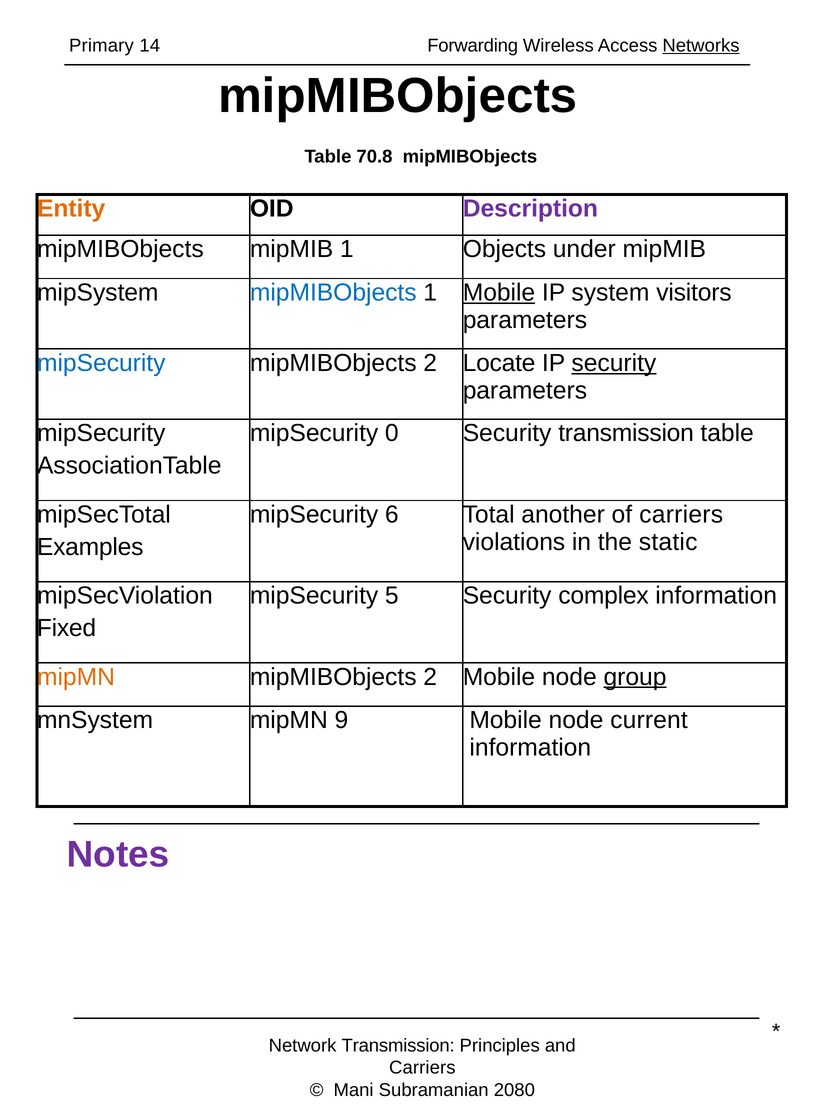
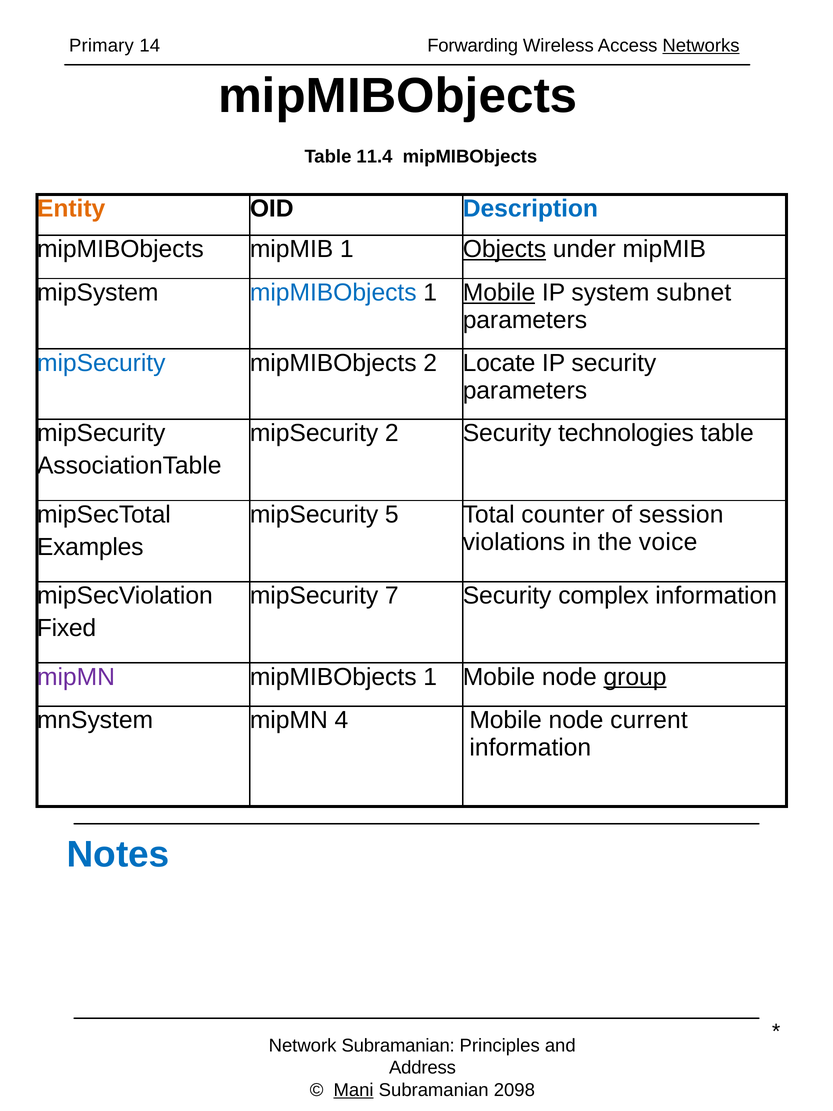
70.8: 70.8 -> 11.4 (374, 157)
Description colour: purple -> blue (530, 208)
Objects underline: none -> present (504, 249)
visitors: visitors -> subnet (694, 292)
security underline: present -> none (614, 363)
mipSecurity 0: 0 -> 2 (392, 433)
Security transmission: transmission -> technologies (626, 433)
6: 6 -> 5 (392, 514)
another: another -> counter (563, 514)
of carriers: carriers -> session (681, 514)
static: static -> voice (668, 542)
5: 5 -> 7 (392, 596)
mipMN colour: orange -> purple (76, 677)
2: 2 -> 1 (430, 677)
9: 9 -> 4 (341, 720)
Notes colour: purple -> blue (118, 854)
Network Transmission: Transmission -> Subramanian (398, 1045)
Carriers: Carriers -> Address (422, 1067)
Mani underline: none -> present (354, 1090)
2080: 2080 -> 2098 (514, 1090)
